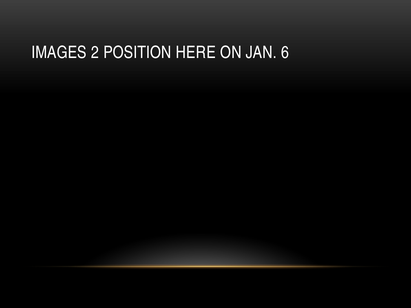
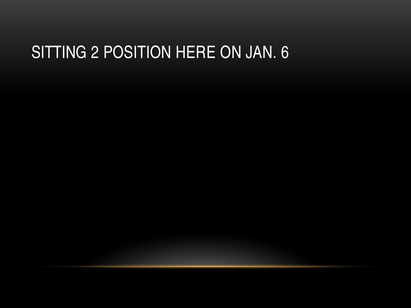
IMAGES: IMAGES -> SITTING (59, 53)
